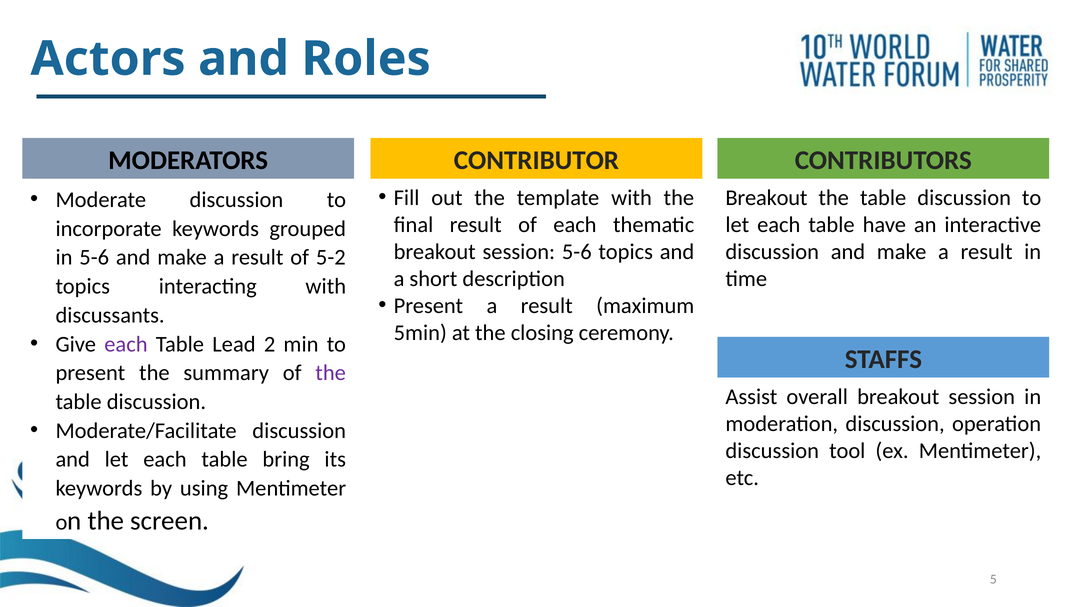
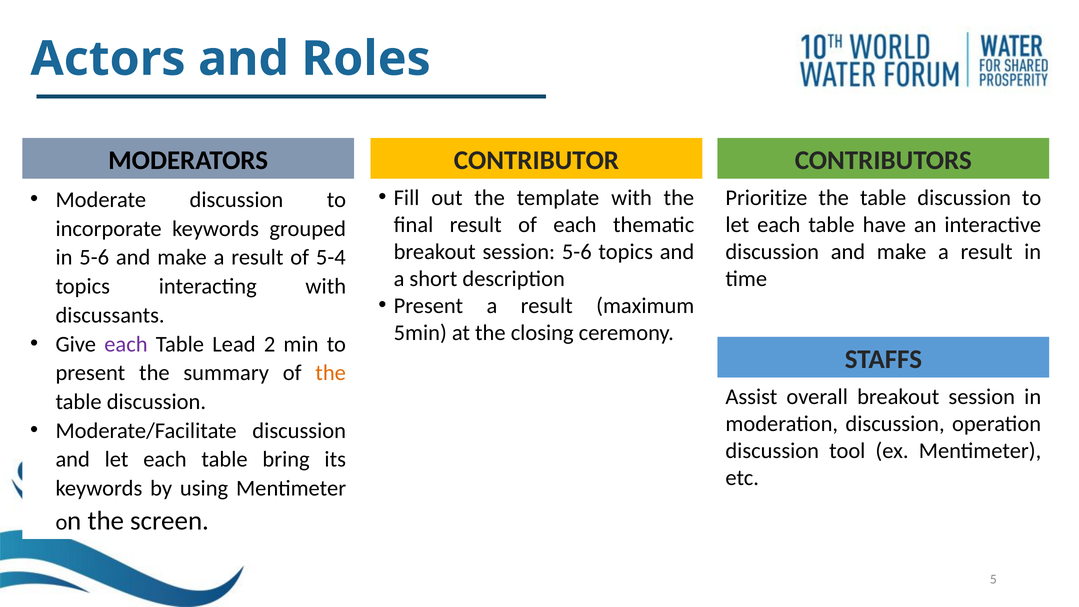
Breakout: Breakout -> Prioritize (766, 198)
5-2: 5-2 -> 5-4 (331, 257)
the colour: purple -> orange (331, 373)
